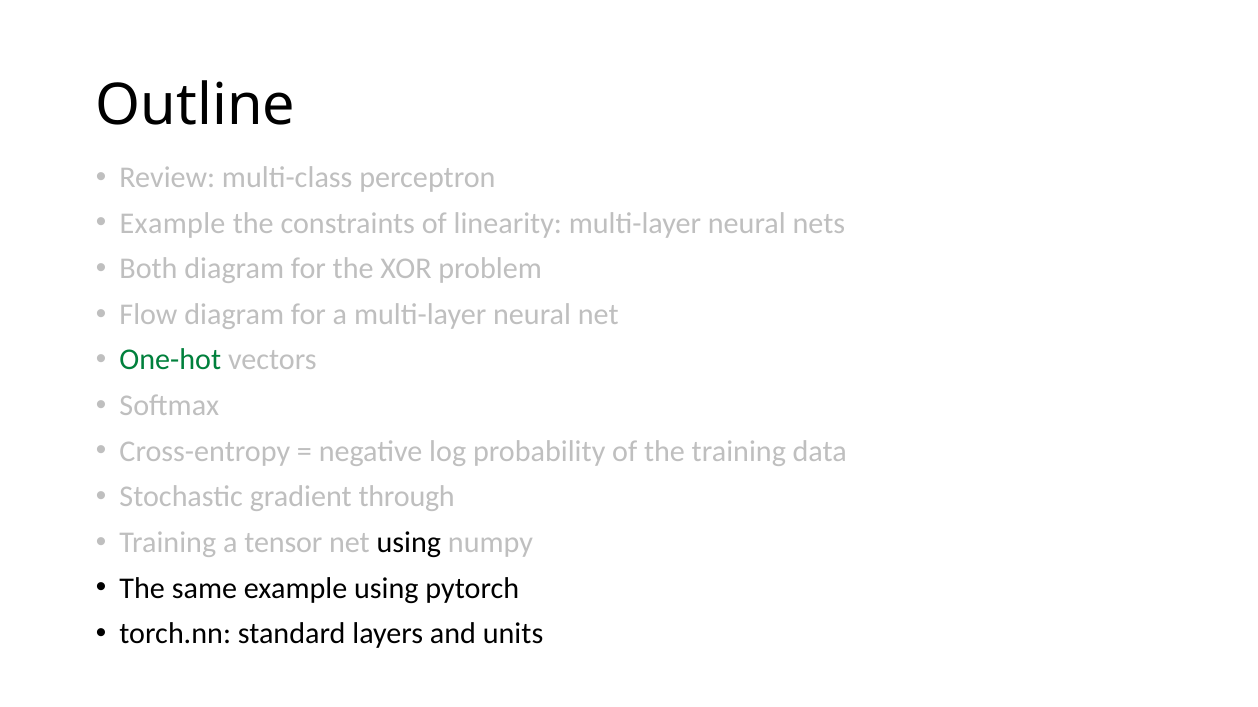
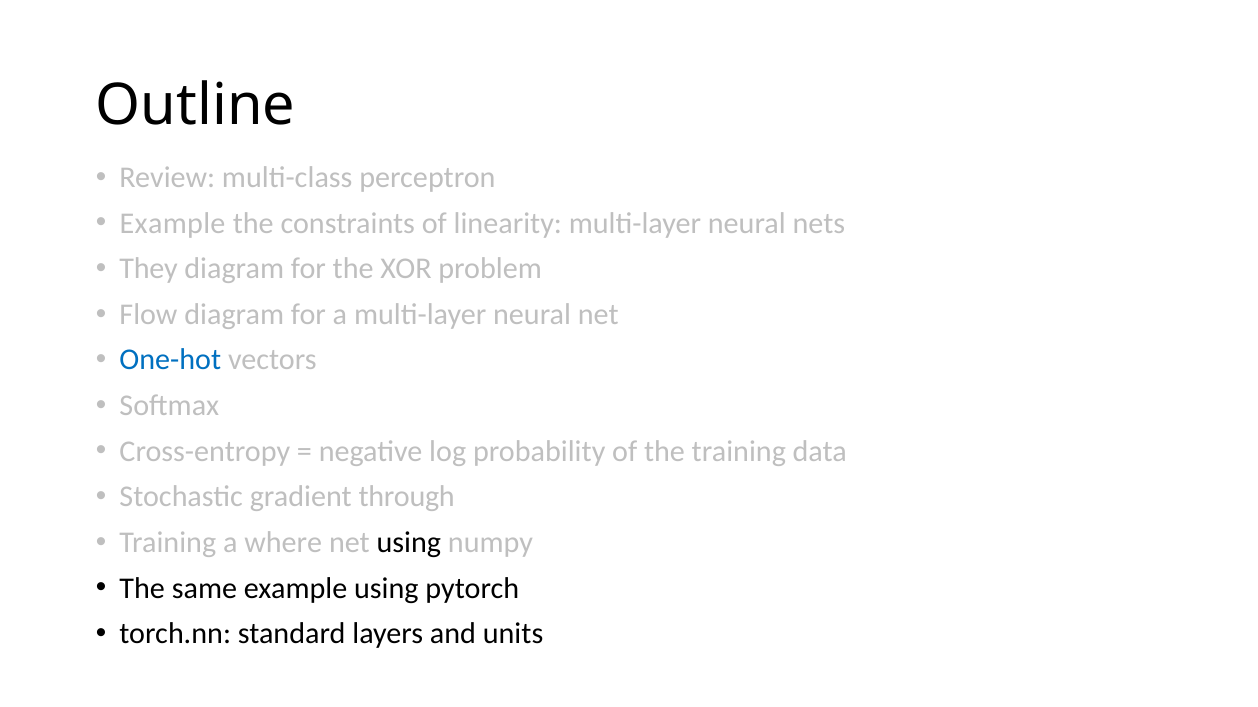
Both: Both -> They (149, 269)
One-hot colour: green -> blue (170, 360)
tensor: tensor -> where (283, 543)
